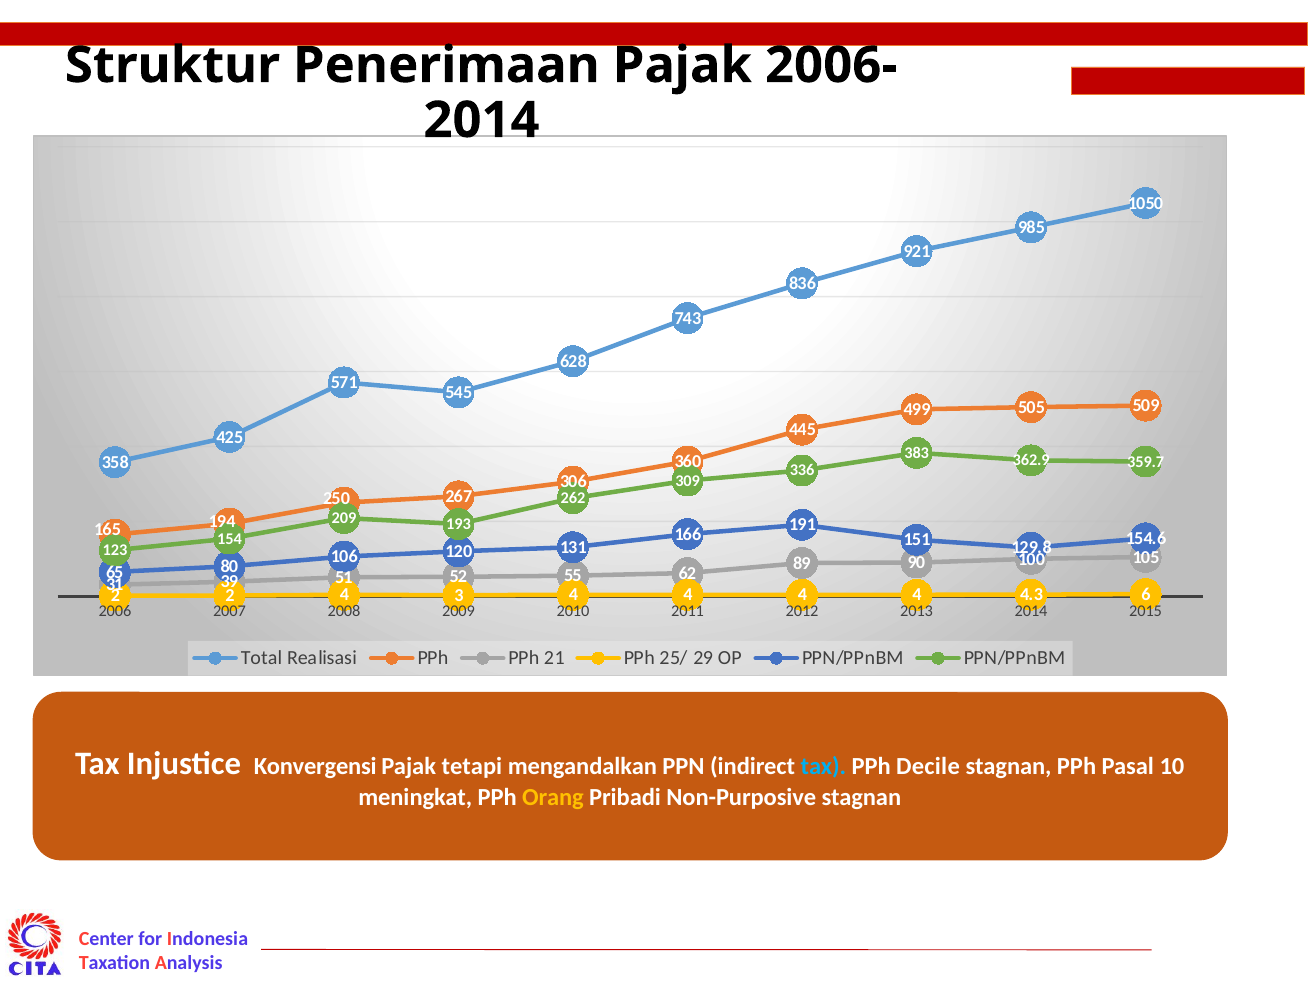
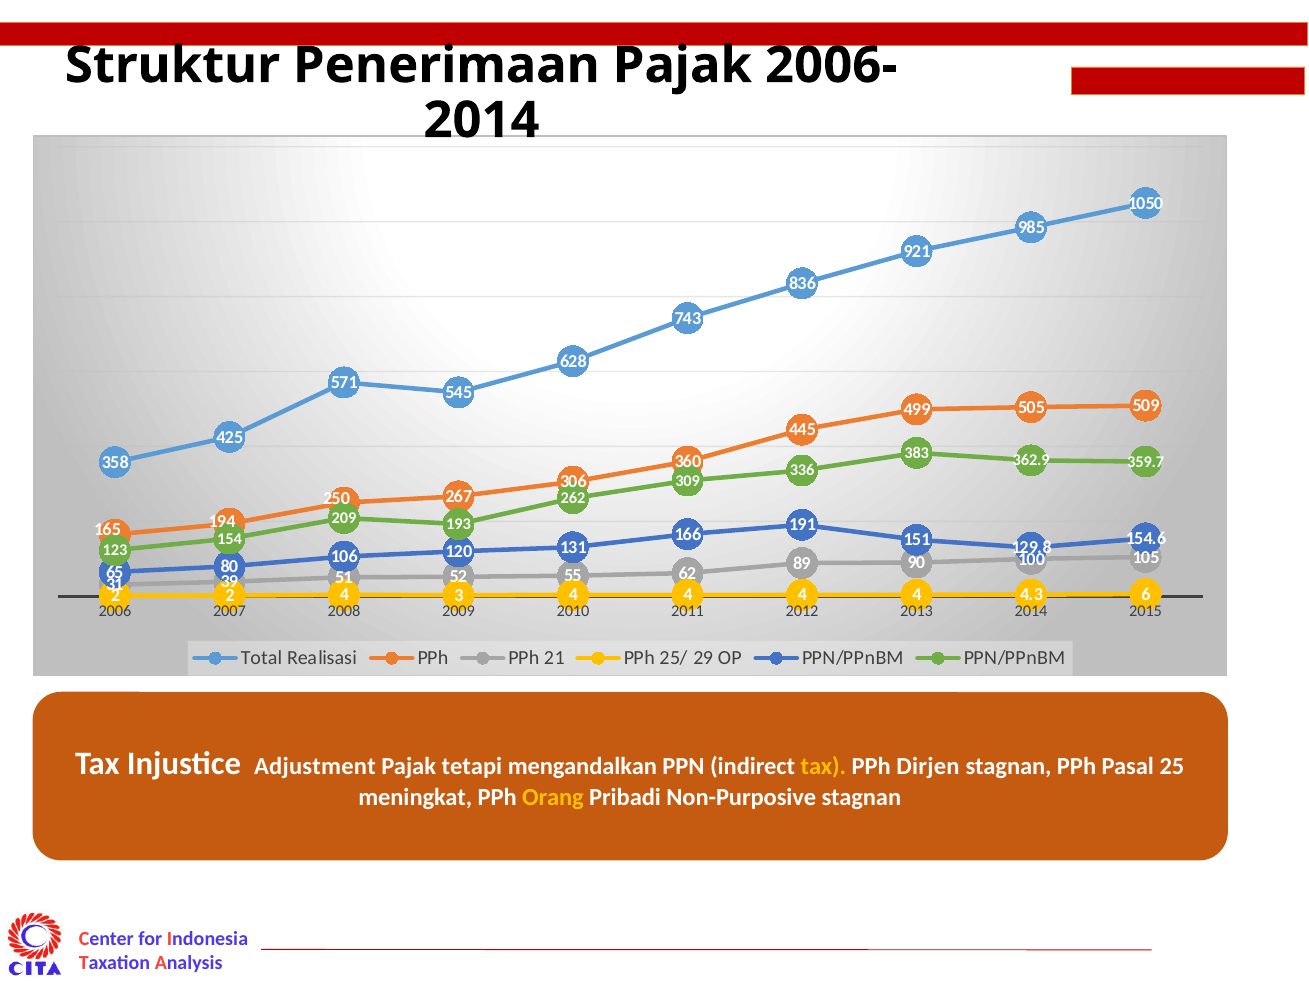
Konvergensi: Konvergensi -> Adjustment (315, 767)
tax colour: light blue -> yellow (823, 767)
Decile: Decile -> Dirjen (928, 767)
10: 10 -> 25 (1172, 767)
